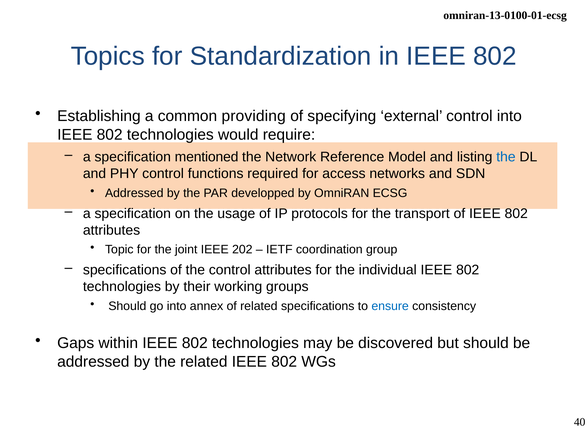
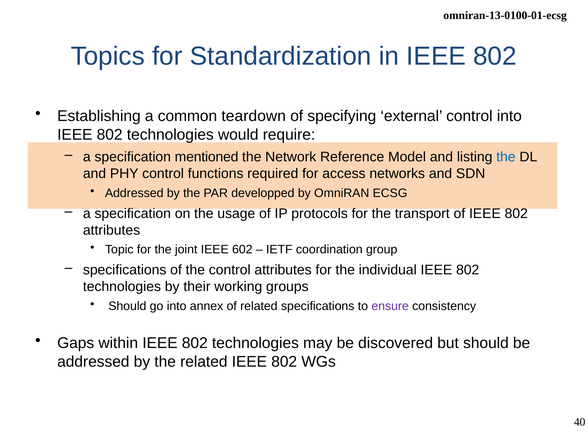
providing: providing -> teardown (254, 116)
202: 202 -> 602 (242, 250)
ensure colour: blue -> purple (390, 306)
